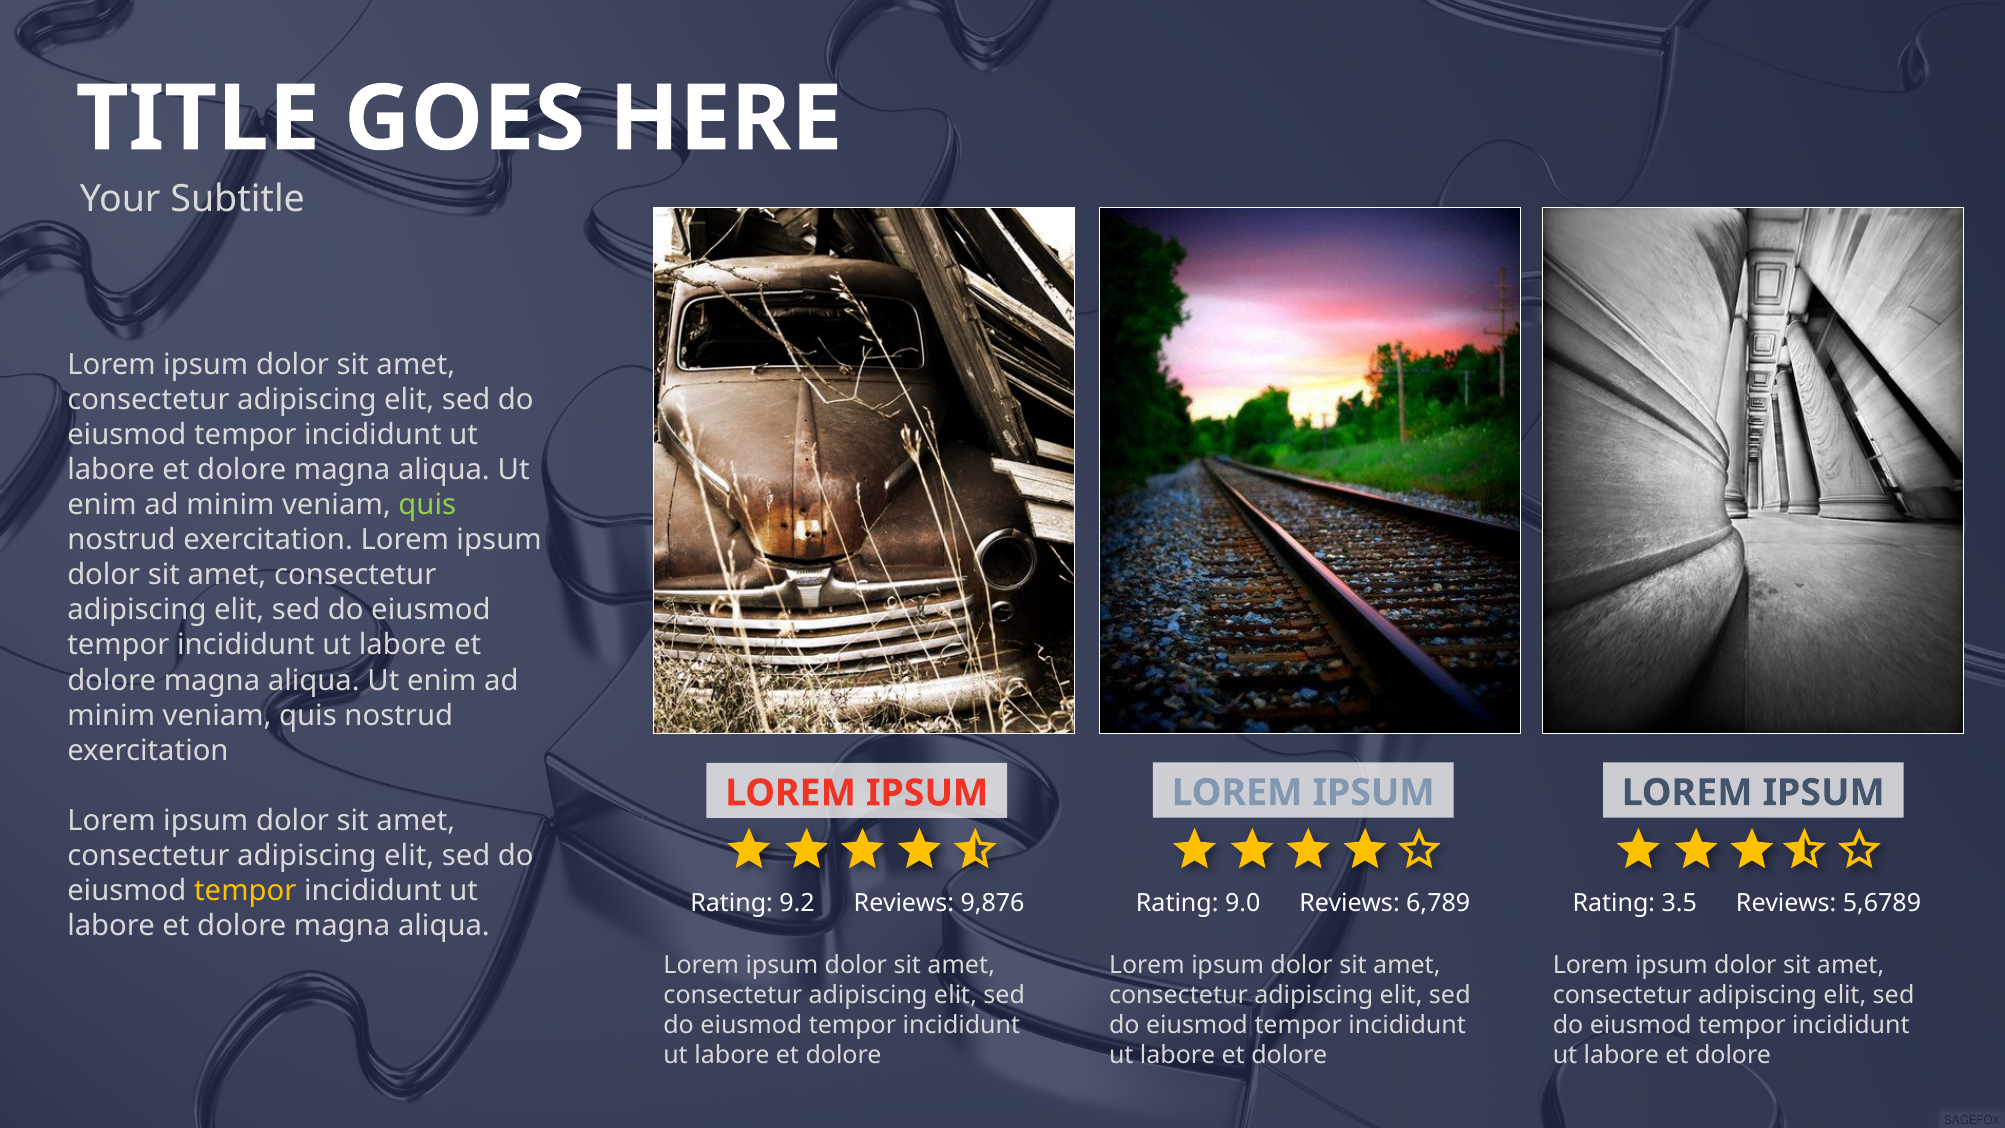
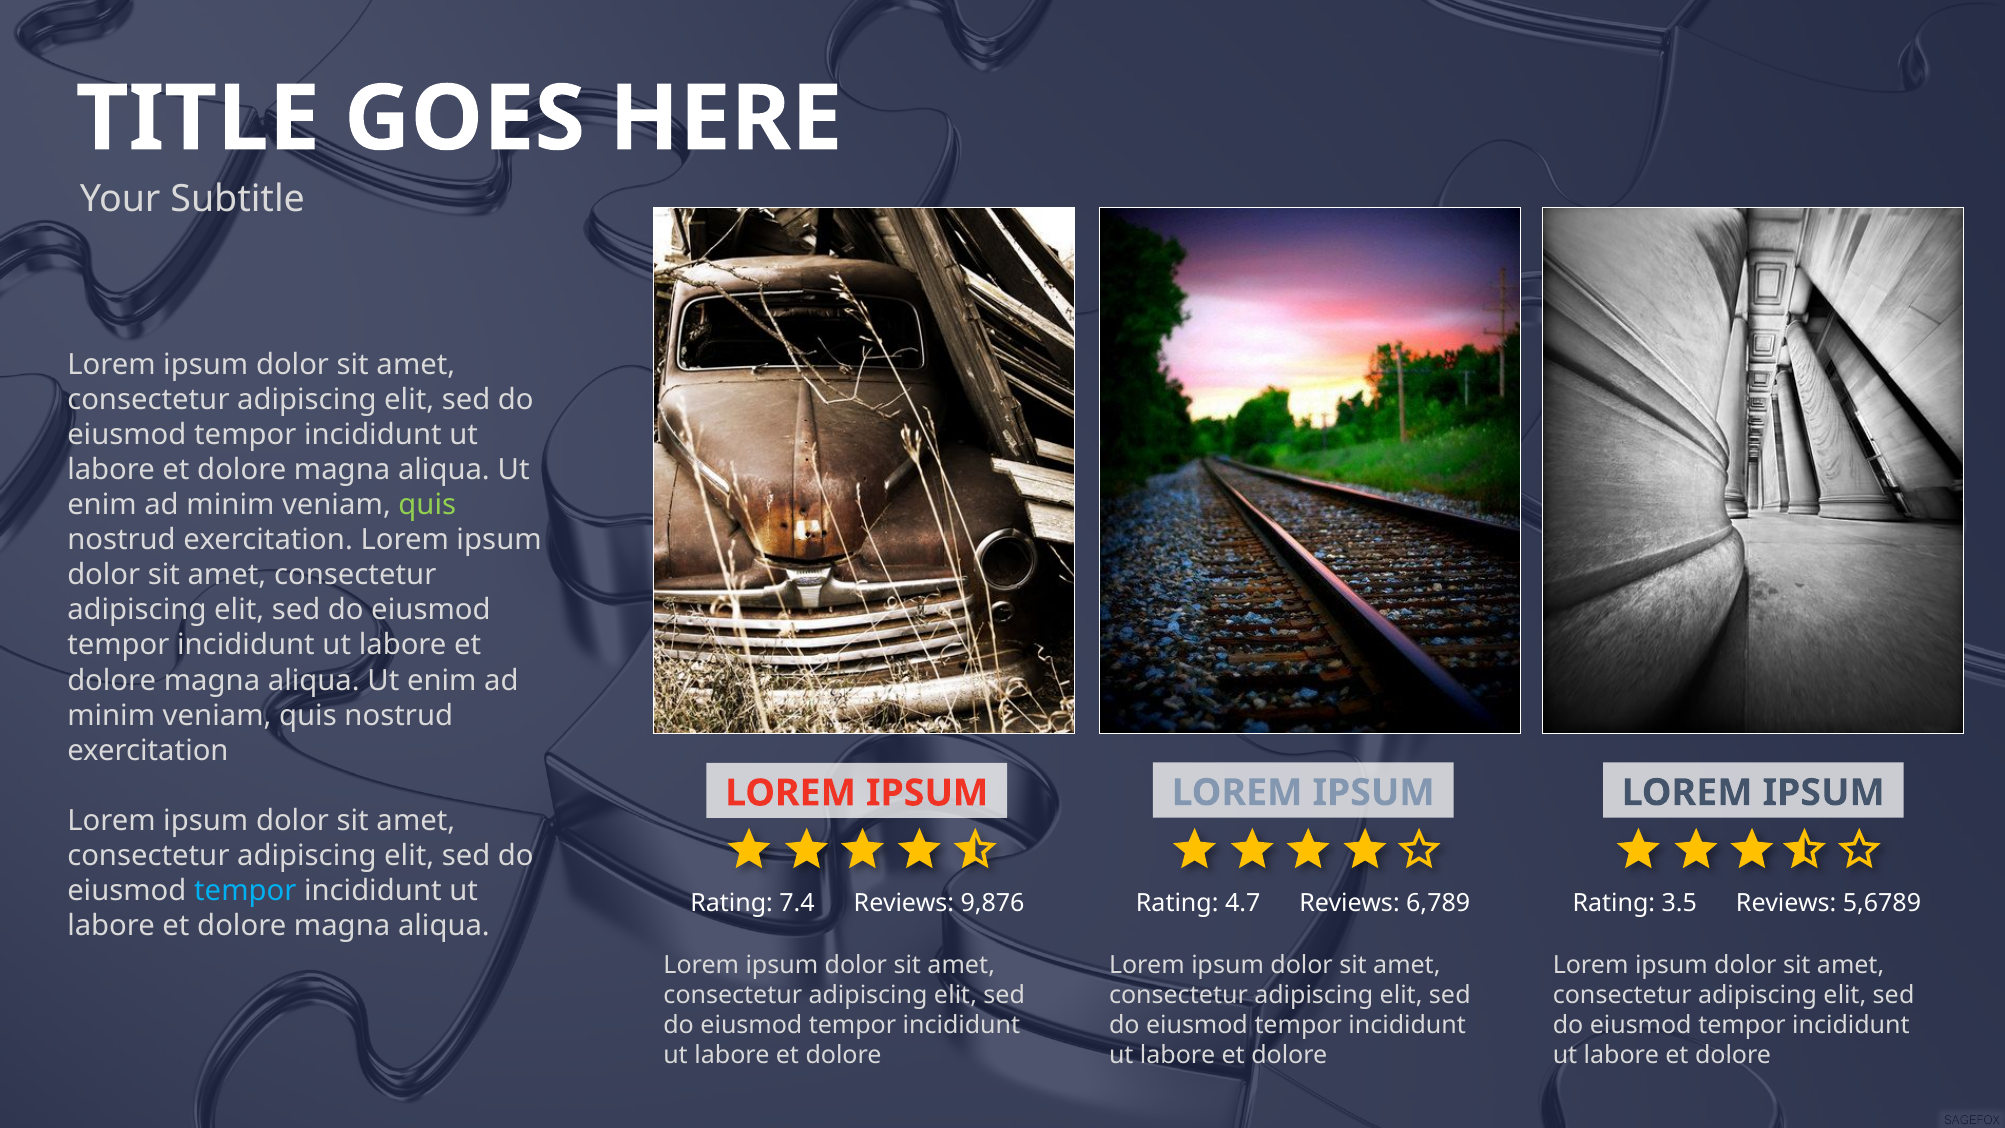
tempor colour: yellow -> light blue (245, 891)
9.2: 9.2 -> 7.4 (797, 904)
9.0: 9.0 -> 4.7 (1243, 904)
